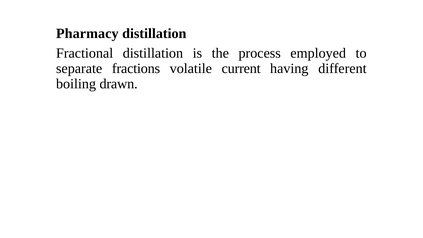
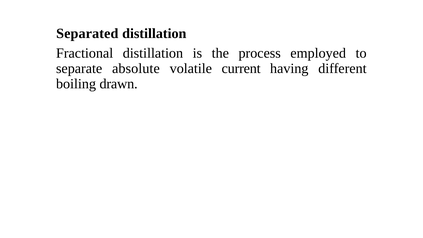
Pharmacy: Pharmacy -> Separated (87, 34)
fractions: fractions -> absolute (136, 68)
